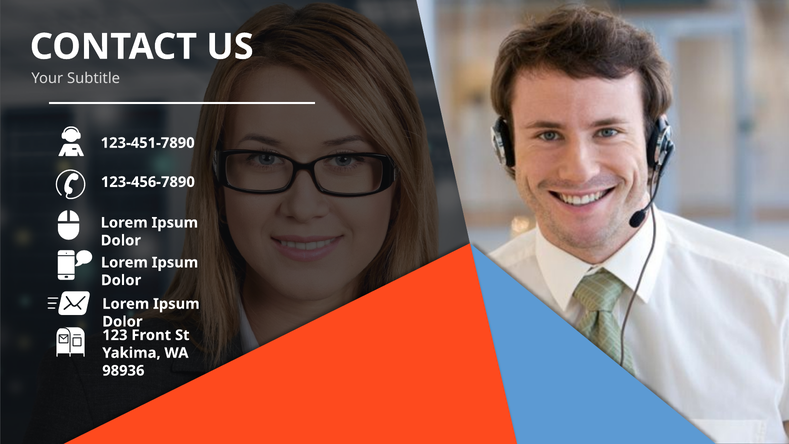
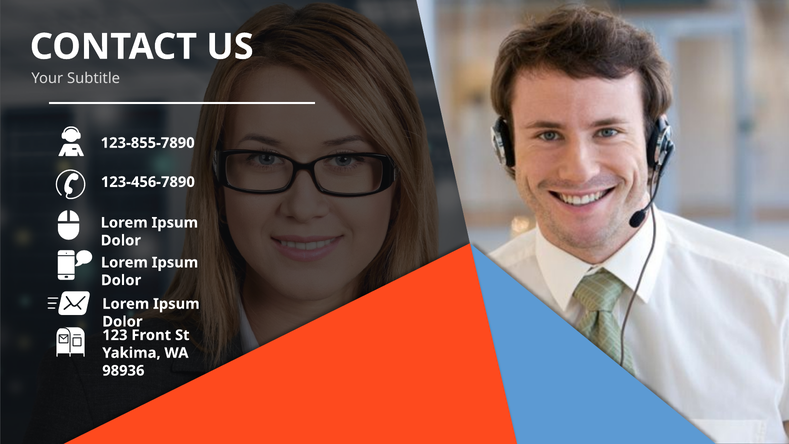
123-451-7890: 123-451-7890 -> 123-855-7890 (148, 143)
